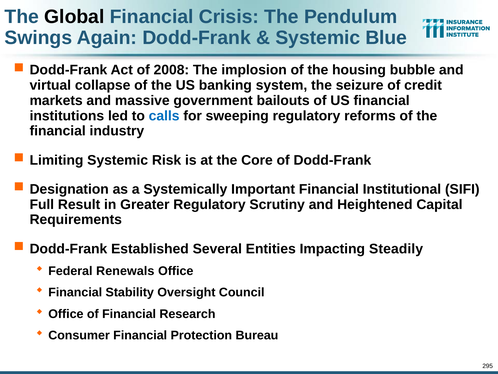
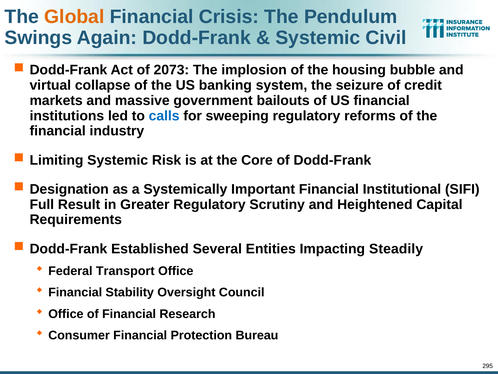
Global colour: black -> orange (74, 17)
Blue: Blue -> Civil (386, 38)
2008: 2008 -> 2073 (171, 70)
Renewals: Renewals -> Transport (125, 271)
